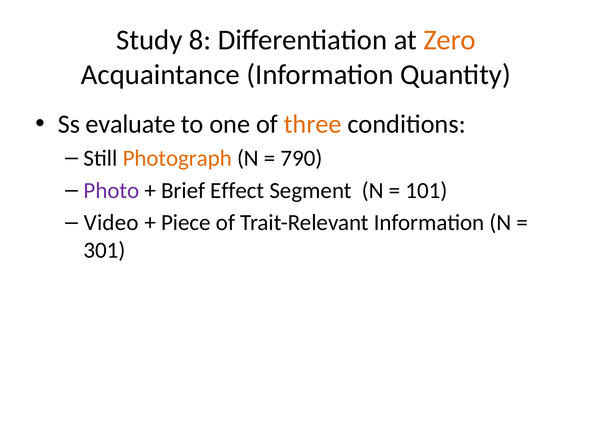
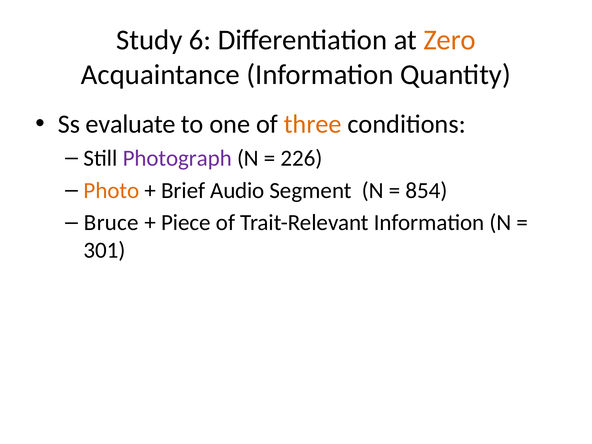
8: 8 -> 6 (200, 40)
Photograph colour: orange -> purple (177, 158)
790: 790 -> 226 (302, 158)
Photo colour: purple -> orange (111, 190)
Effect: Effect -> Audio (237, 190)
101: 101 -> 854 (427, 190)
Video: Video -> Bruce (111, 223)
